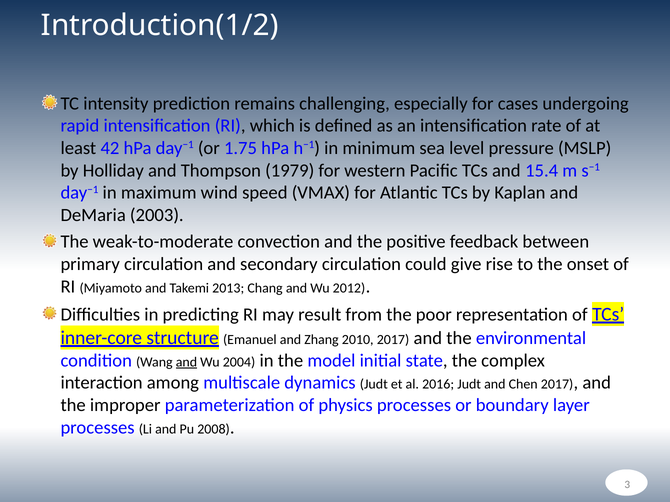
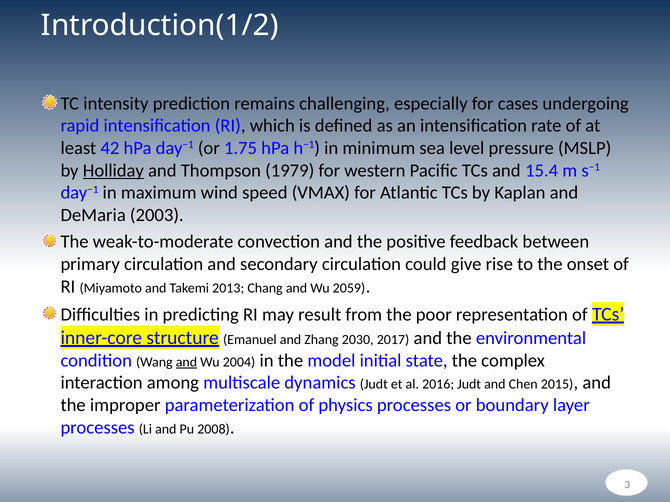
Holliday underline: none -> present (113, 171)
2012: 2012 -> 2059 (349, 288)
2010: 2010 -> 2030 (358, 340)
Chen 2017: 2017 -> 2015 (557, 385)
